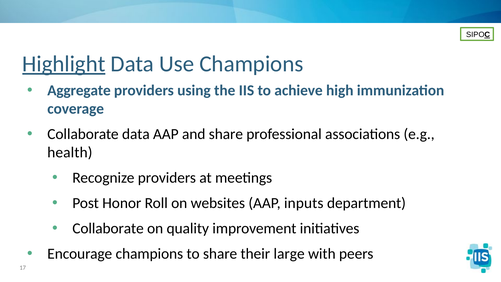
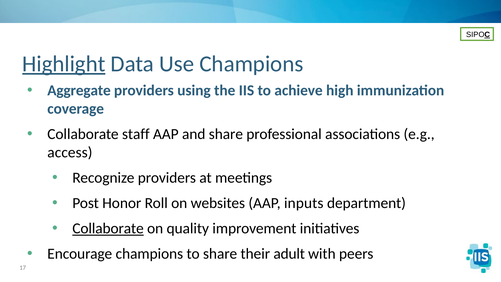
Collaborate data: data -> staff (136, 134)
health: health -> access (70, 152)
Collaborate underline: none -> present (108, 228)
large: large -> adult (289, 254)
